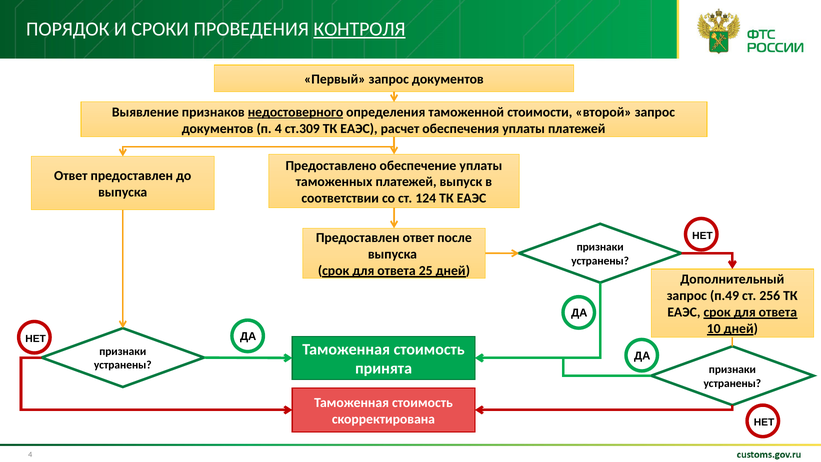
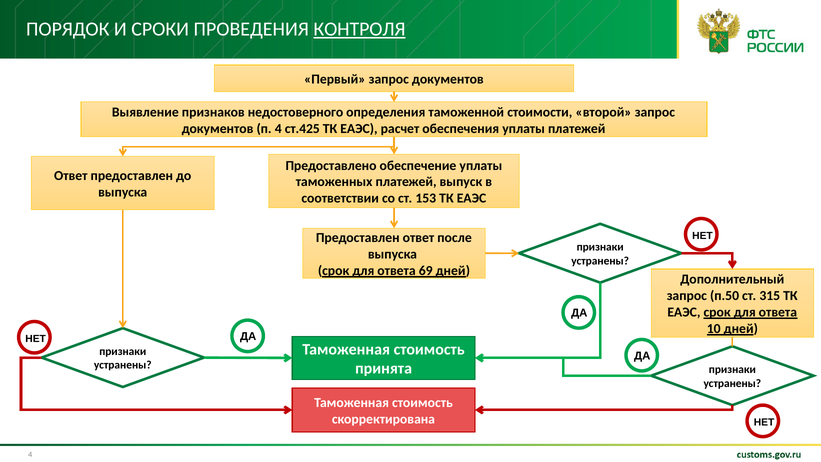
недостоверного underline: present -> none (295, 112)
ст.309: ст.309 -> ст.425 (302, 129)
124: 124 -> 153 (426, 198)
25: 25 -> 69 (426, 270)
п.49: п.49 -> п.50 (725, 296)
256: 256 -> 315 (770, 296)
